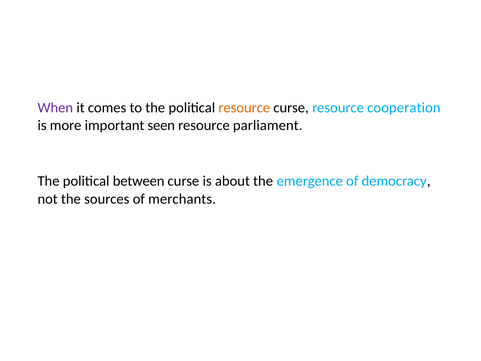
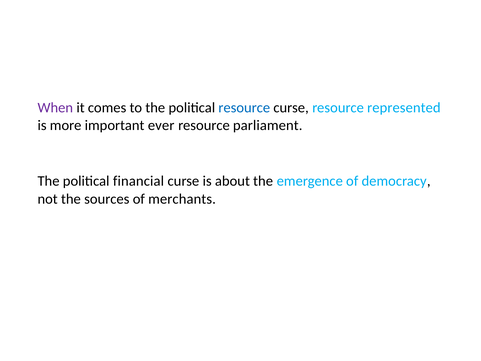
resource colour: orange -> blue (244, 108)
cooperation: cooperation -> represented (404, 108)
seen: seen -> ever (161, 125)
between: between -> financial (138, 181)
